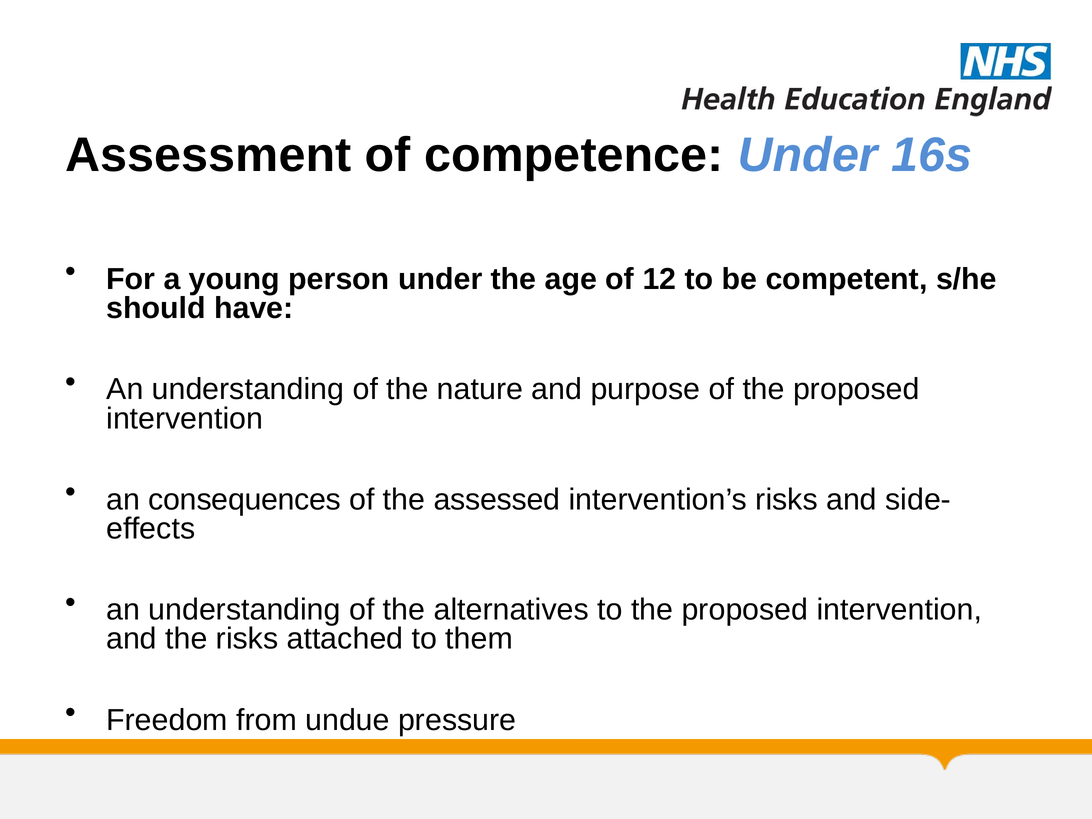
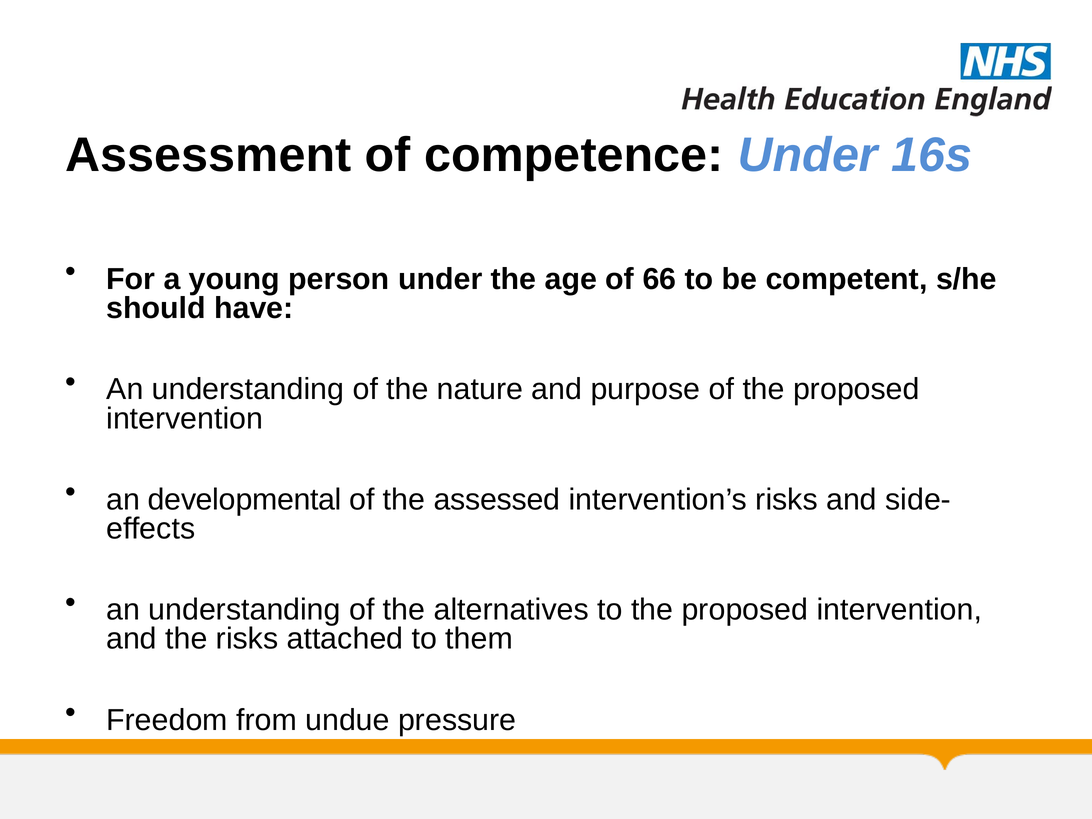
12: 12 -> 66 (659, 279)
consequences: consequences -> developmental (245, 500)
